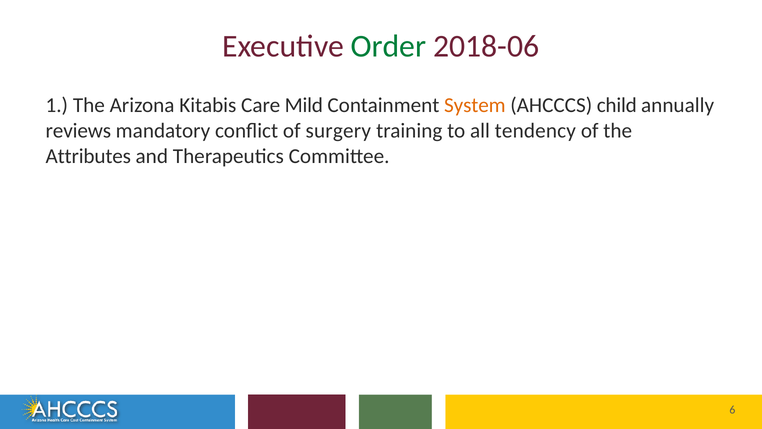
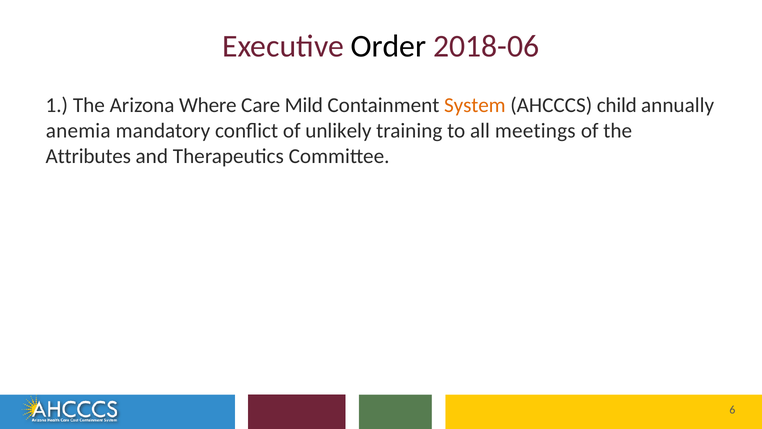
Order colour: green -> black (389, 46)
Kitabis: Kitabis -> Where (208, 105)
reviews: reviews -> anemia (78, 131)
surgery: surgery -> unlikely (338, 131)
tendency: tendency -> meetings (535, 131)
